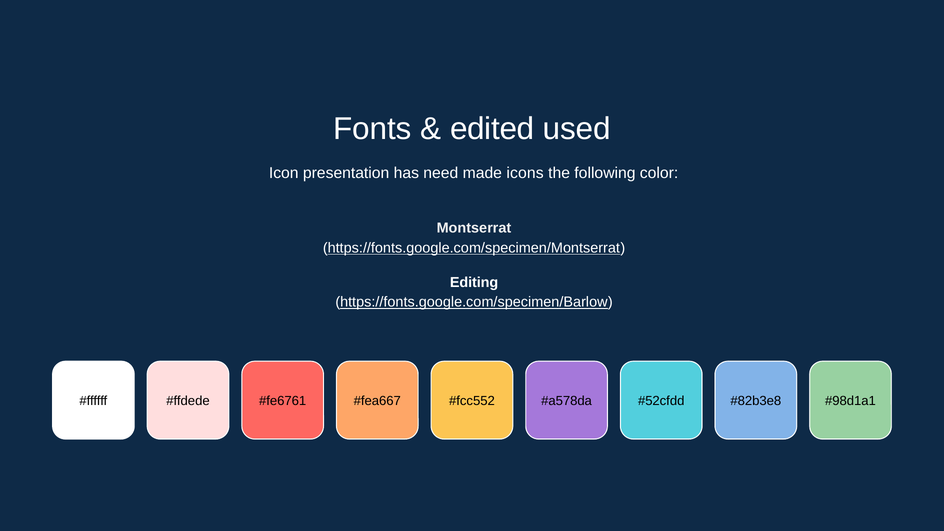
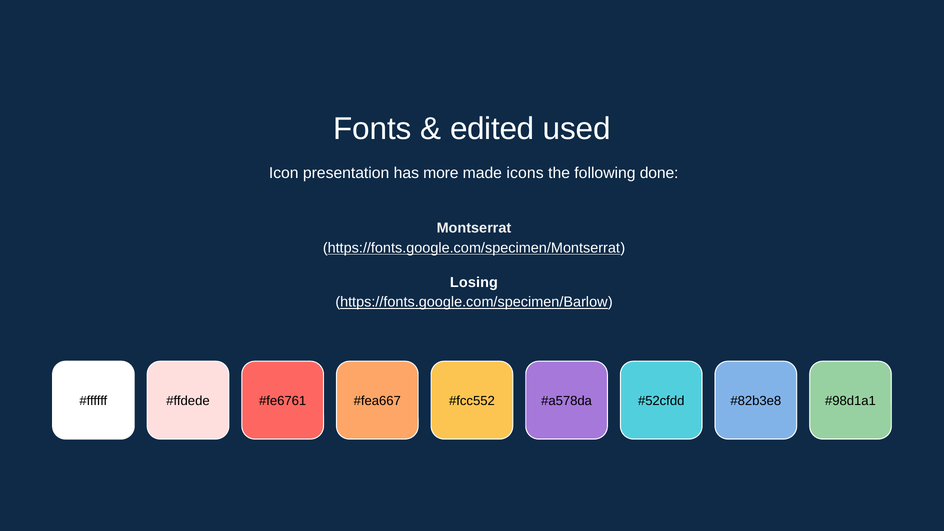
need: need -> more (441, 173)
color: color -> done (659, 173)
Editing: Editing -> Losing (474, 282)
